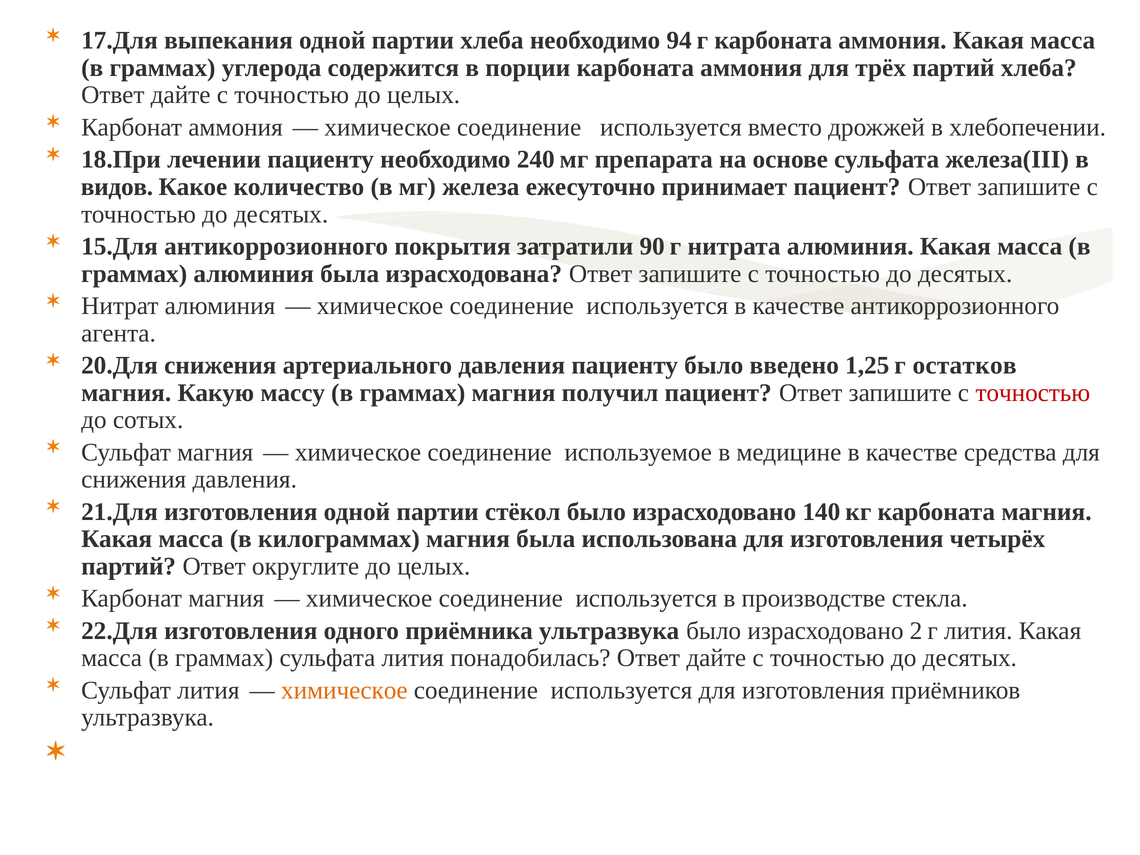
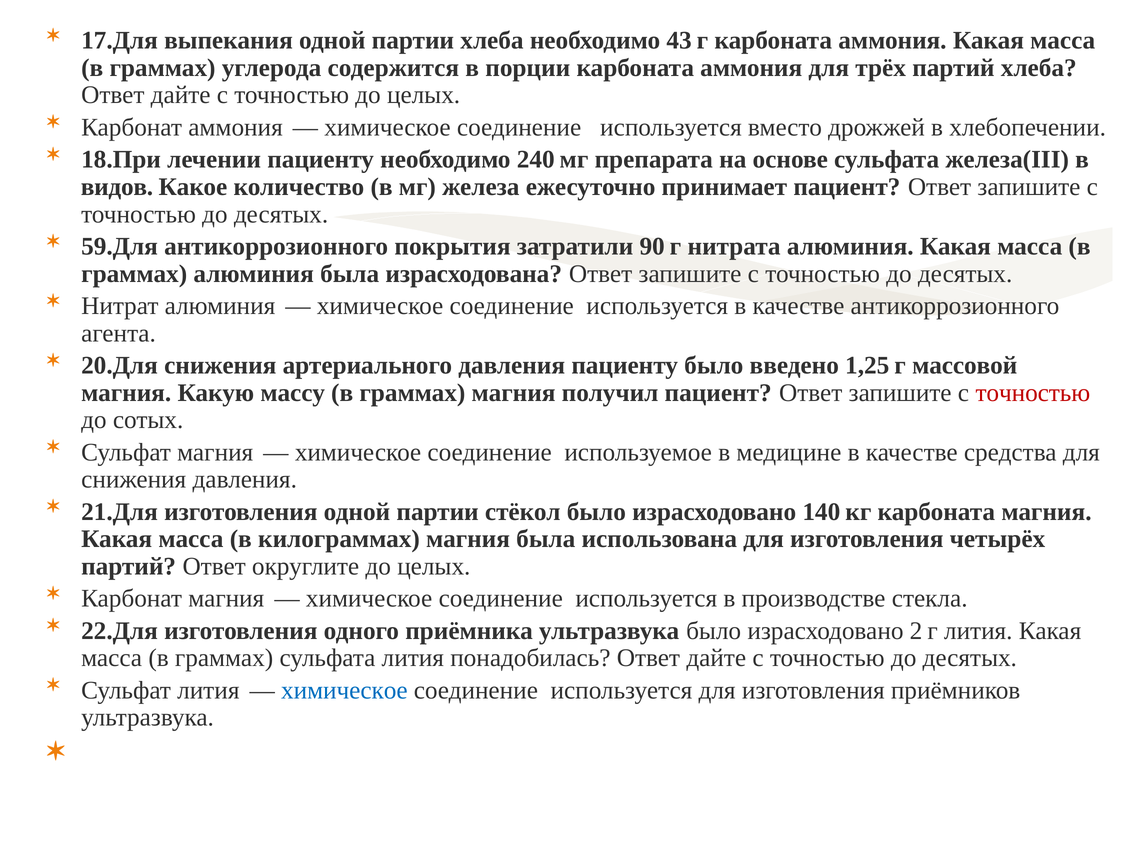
94: 94 -> 43 (679, 40)
15.Для: 15.Для -> 59.Для (120, 246)
остатков: остатков -> массовой (965, 365)
химическое colour: orange -> blue (344, 690)
